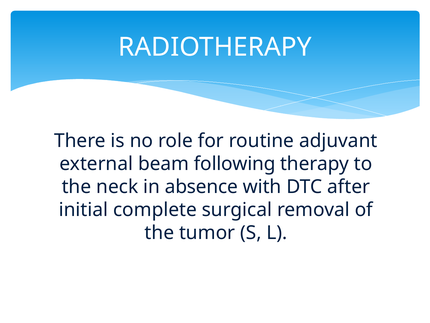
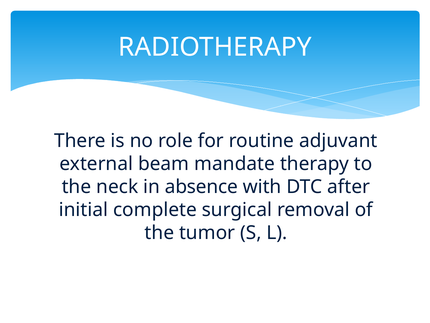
following: following -> mandate (235, 164)
